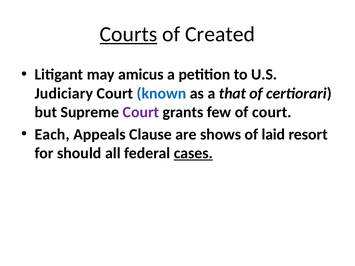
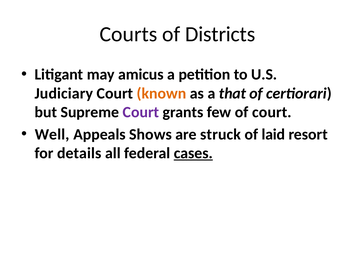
Courts underline: present -> none (128, 34)
Created: Created -> Districts (220, 34)
known colour: blue -> orange (161, 93)
Each: Each -> Well (52, 134)
Clause: Clause -> Shows (151, 134)
shows: shows -> struck (221, 134)
should: should -> details (79, 153)
